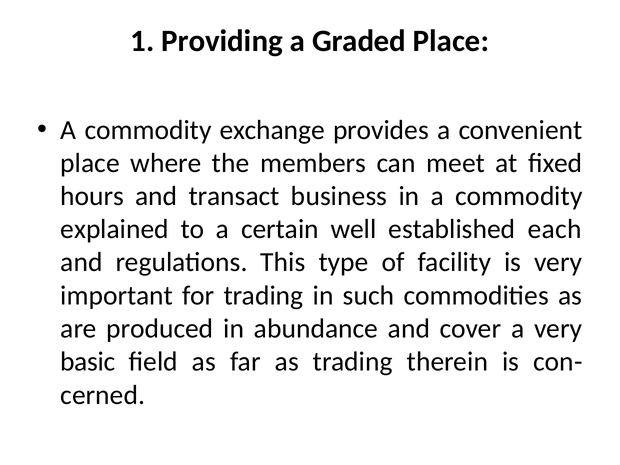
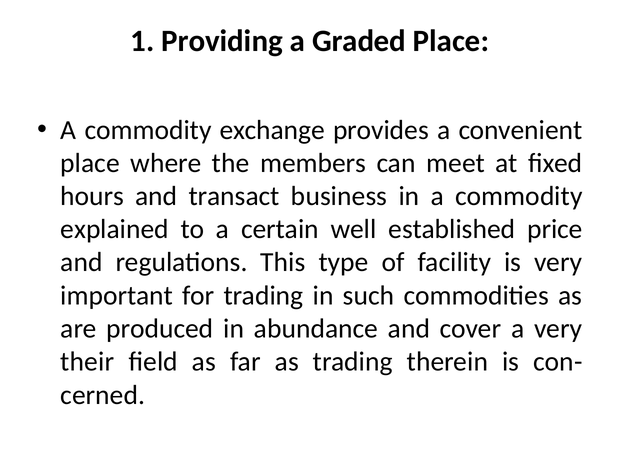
each: each -> price (555, 229)
basic: basic -> their (87, 362)
